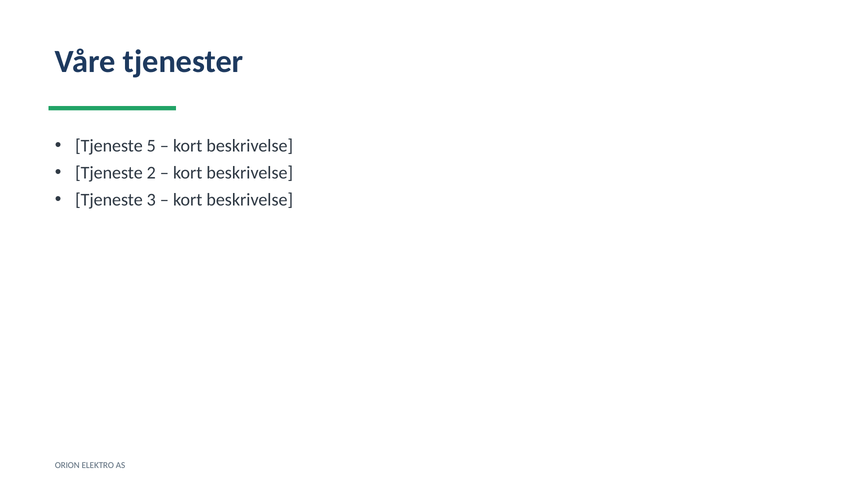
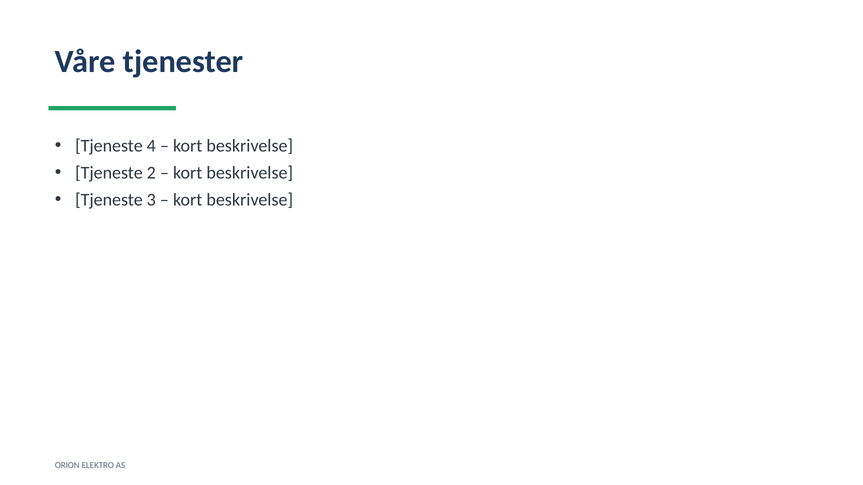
5: 5 -> 4 (151, 146)
